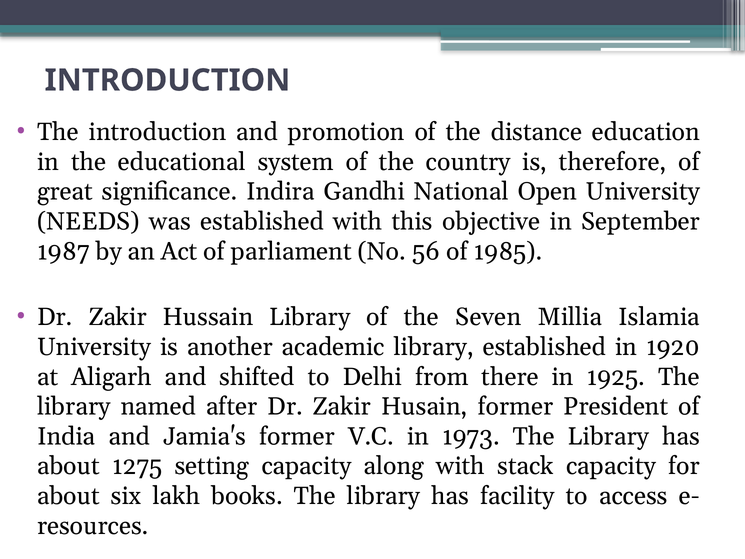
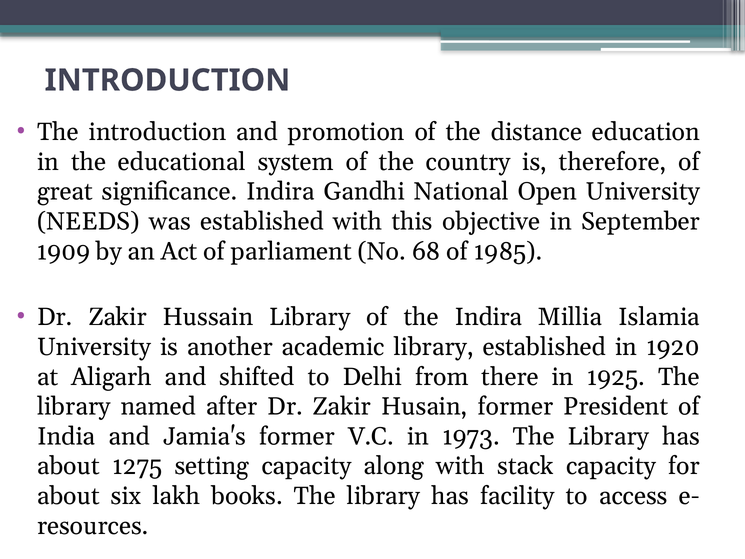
1987: 1987 -> 1909 (64, 251)
56: 56 -> 68 (426, 251)
the Seven: Seven -> Indira (489, 317)
